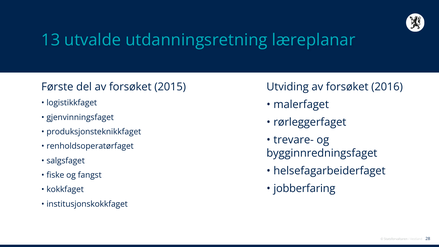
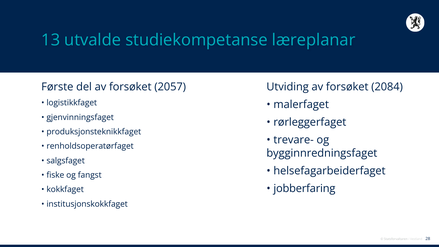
utdanningsretning: utdanningsretning -> studiekompetanse (197, 40)
2016: 2016 -> 2084 (387, 87)
2015: 2015 -> 2057 (170, 87)
